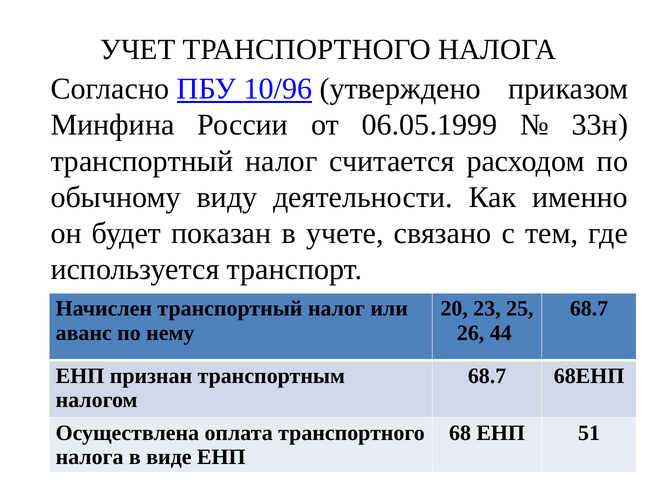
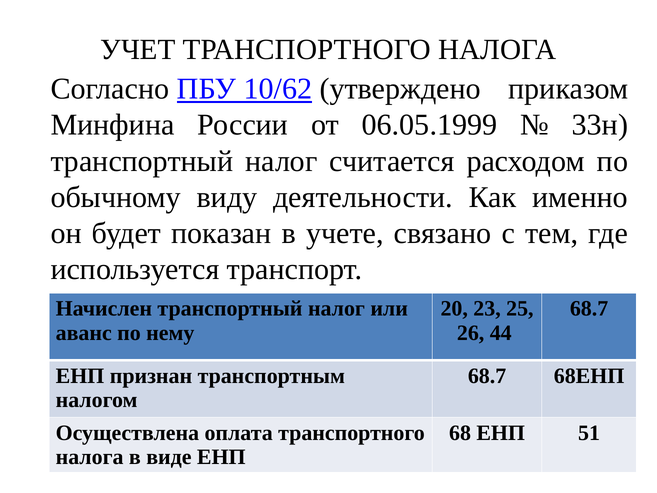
10/96: 10/96 -> 10/62 (278, 89)
